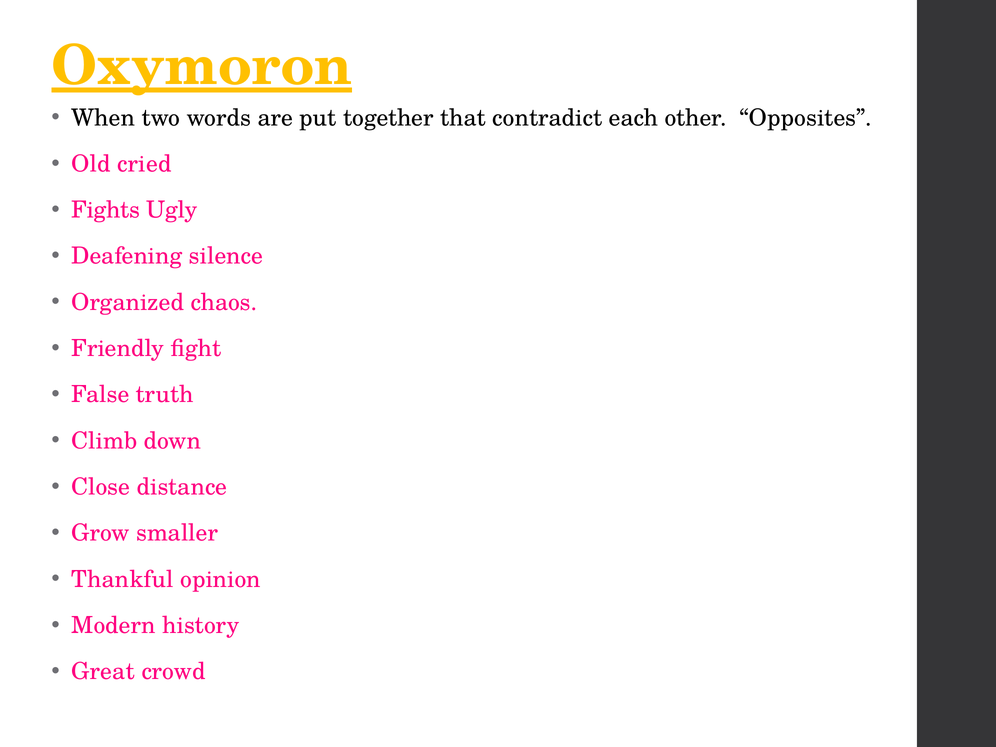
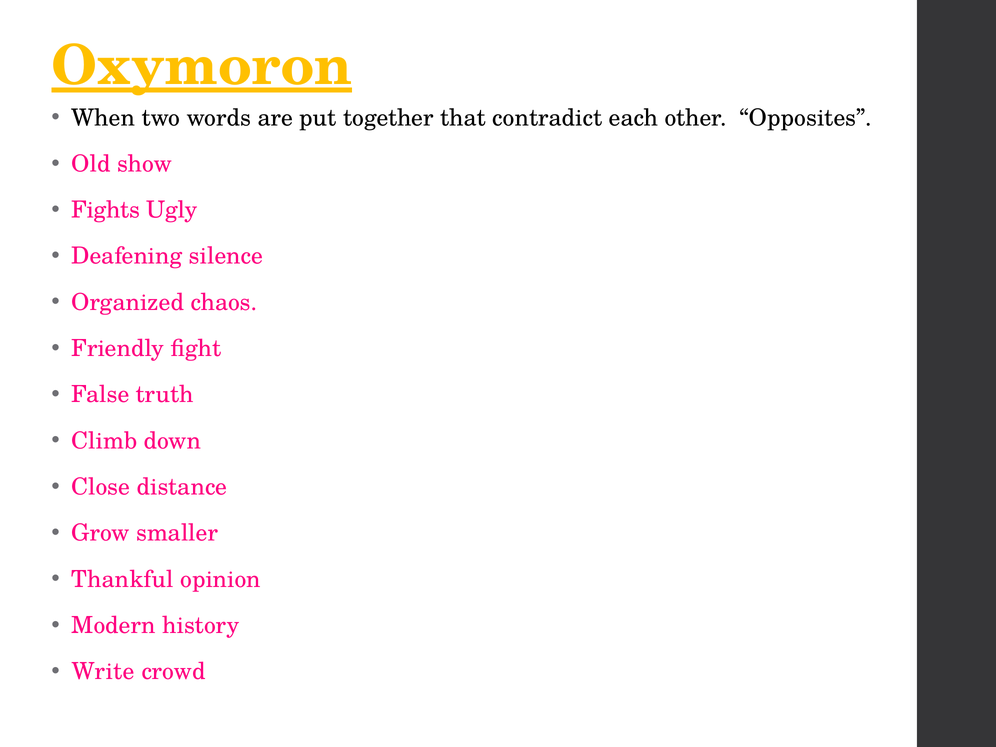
cried: cried -> show (145, 164)
Great: Great -> Write (103, 672)
